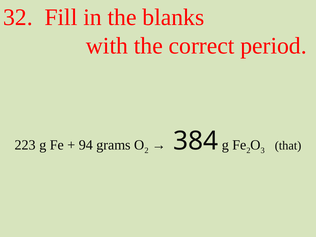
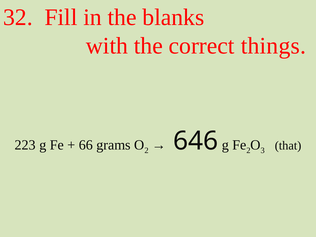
period: period -> things (273, 46)
94: 94 -> 66 (86, 145)
384: 384 -> 646 (196, 141)
